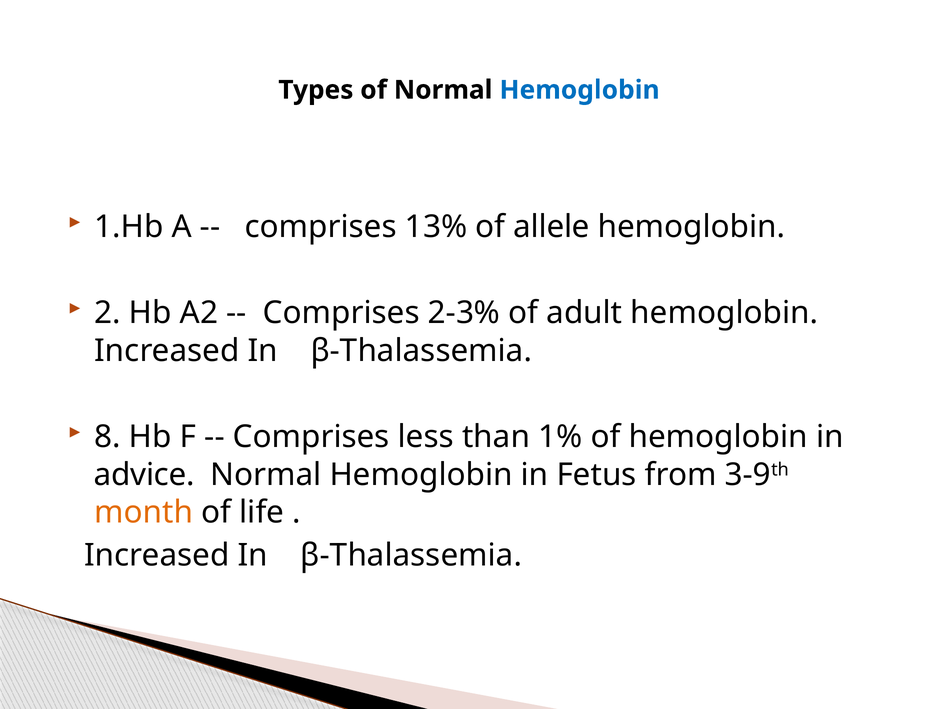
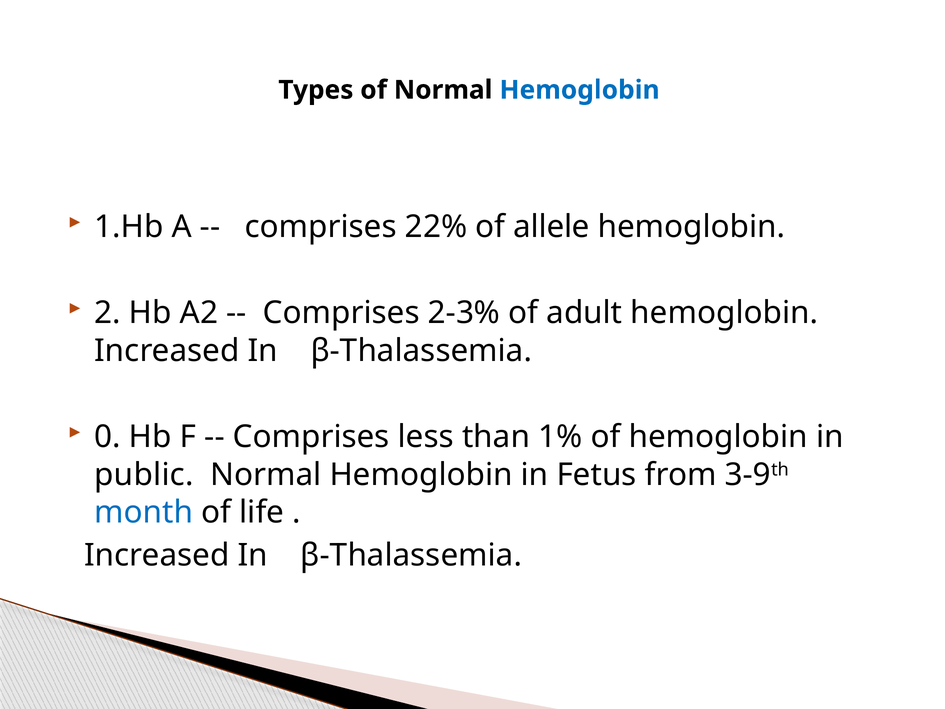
13%: 13% -> 22% (436, 227)
8: 8 -> 0 (108, 437)
advice: advice -> public (144, 474)
month colour: orange -> blue (144, 512)
